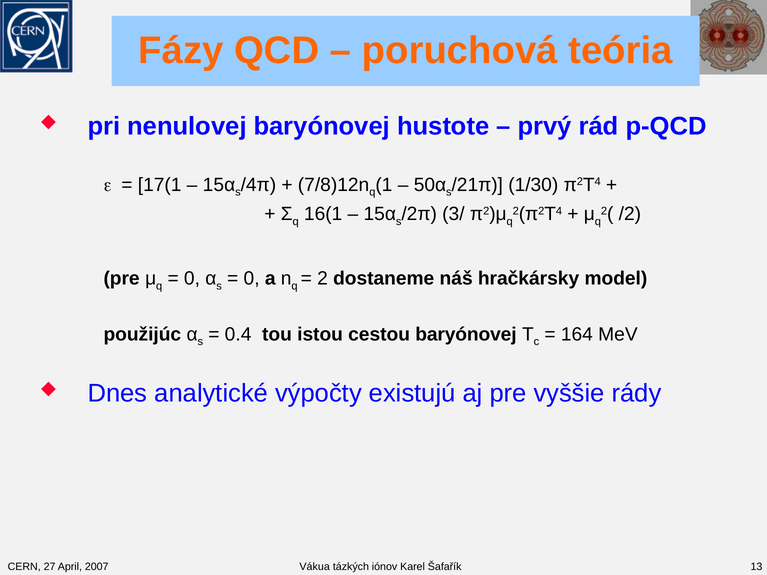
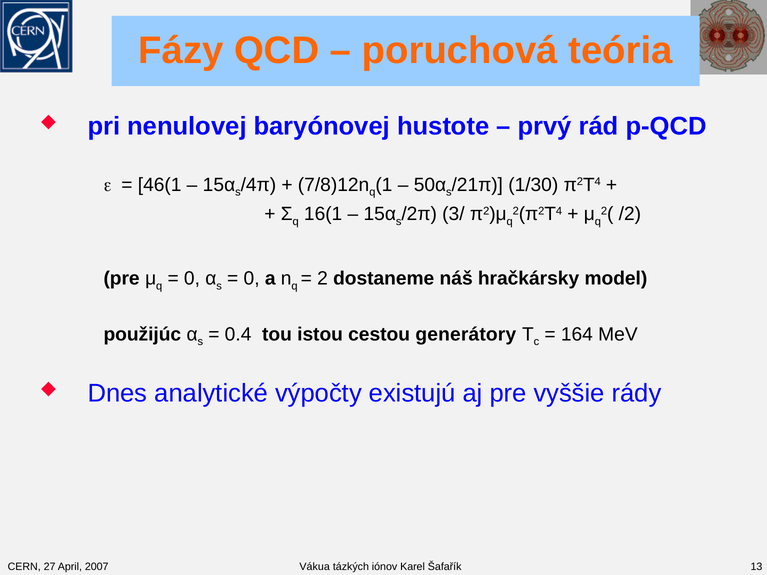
17(1: 17(1 -> 46(1 (160, 185)
cestou baryónovej: baryónovej -> generátory (466, 334)
